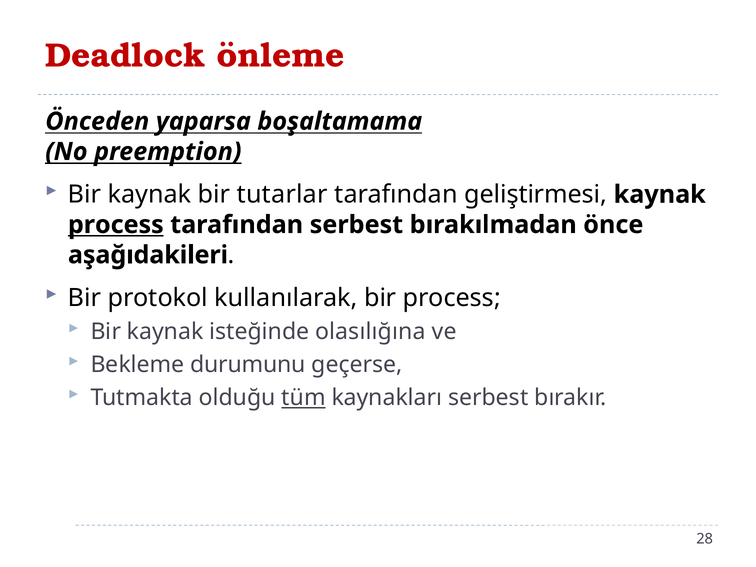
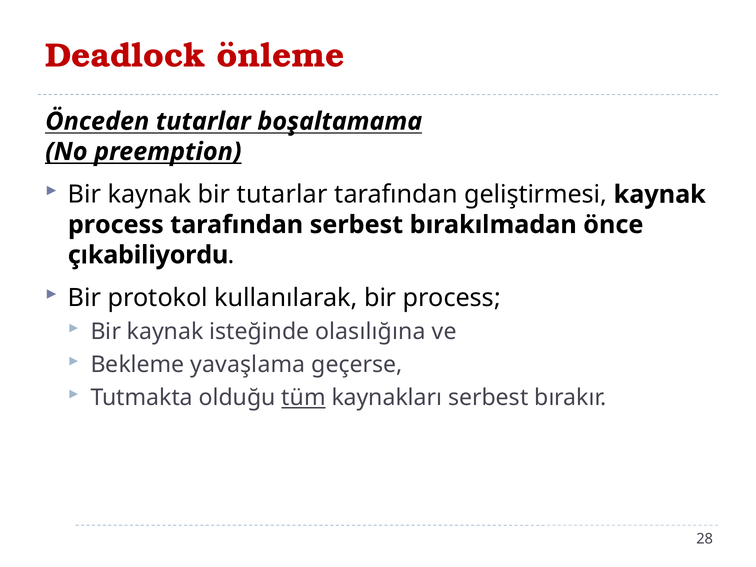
Önceden yaparsa: yaparsa -> tutarlar (203, 121)
process underline: present -> none (116, 225)
aşağıdakileri: aşağıdakileri -> çıkabiliyordu (148, 255)
durumunu: durumunu -> yavaşlama (248, 365)
